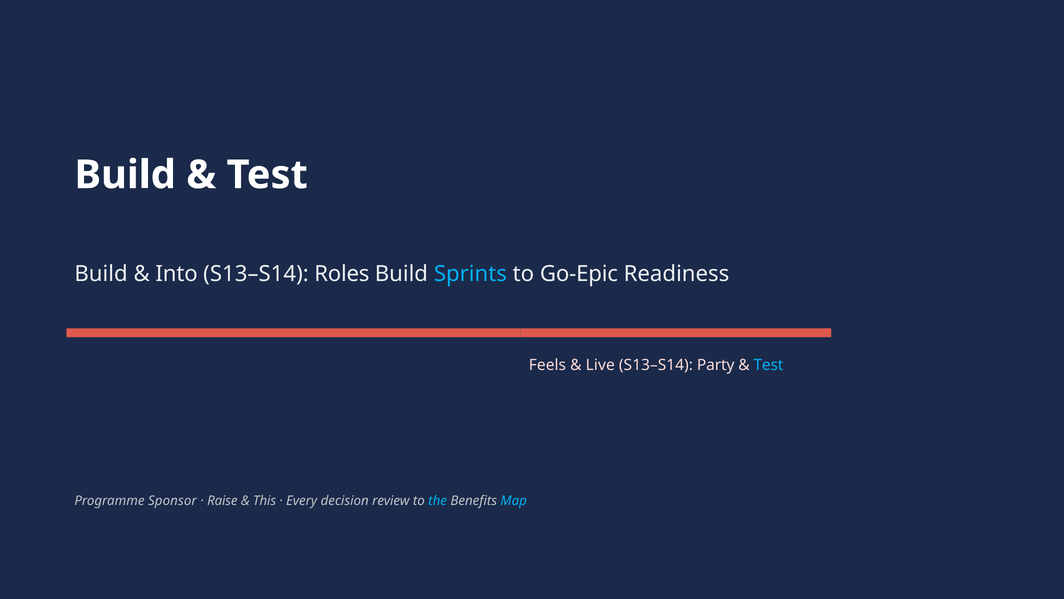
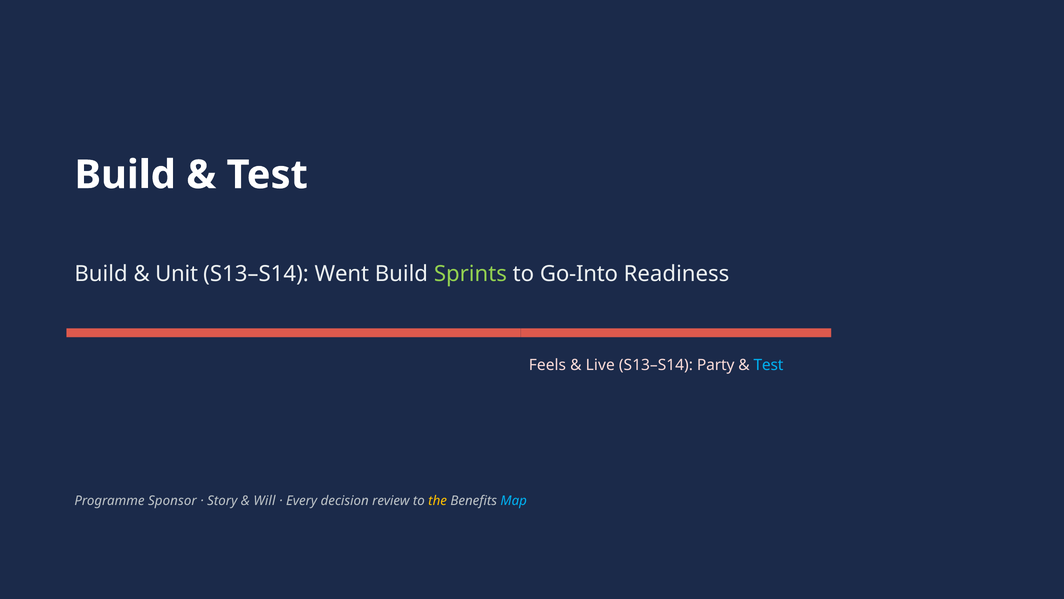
Into: Into -> Unit (177, 274)
Roles: Roles -> Went (342, 274)
Sprints colour: light blue -> light green (470, 274)
Go-Epic: Go-Epic -> Go-Into (579, 274)
Raise: Raise -> Story (222, 501)
This: This -> Will (264, 501)
the colour: light blue -> yellow (438, 501)
